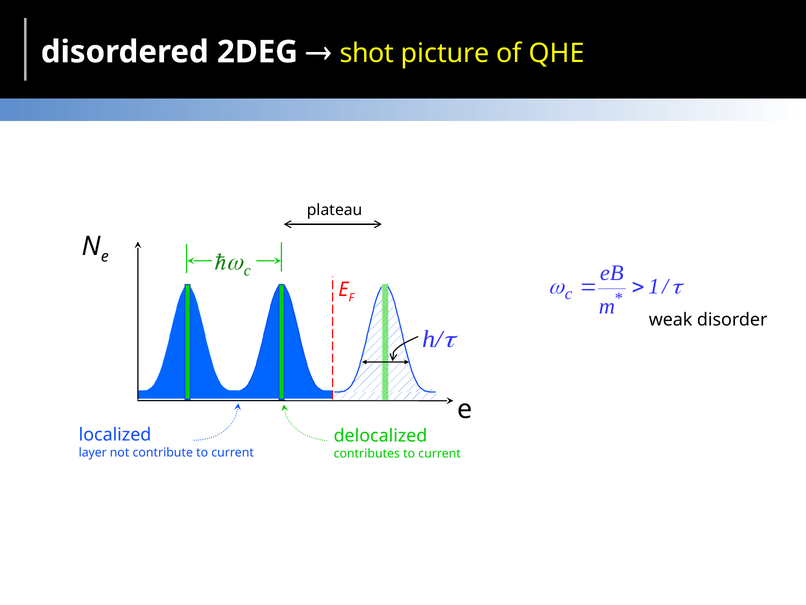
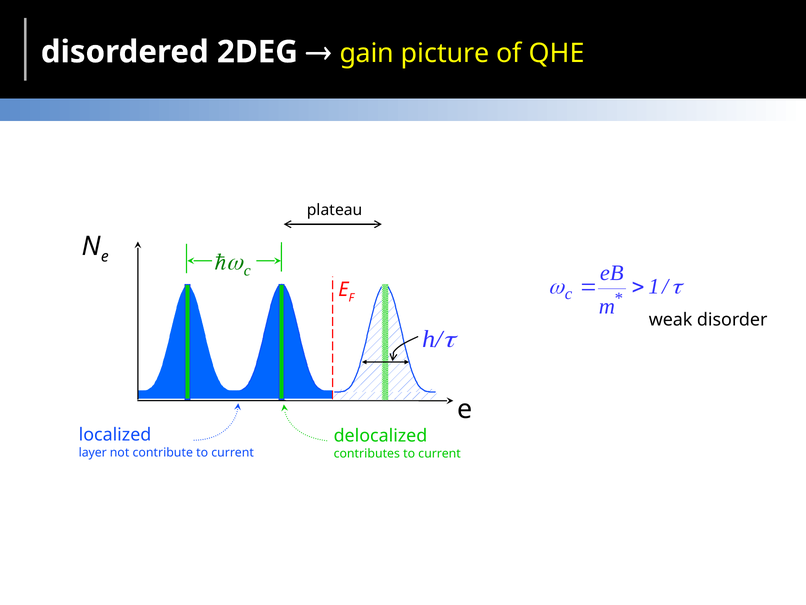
shot: shot -> gain (367, 53)
